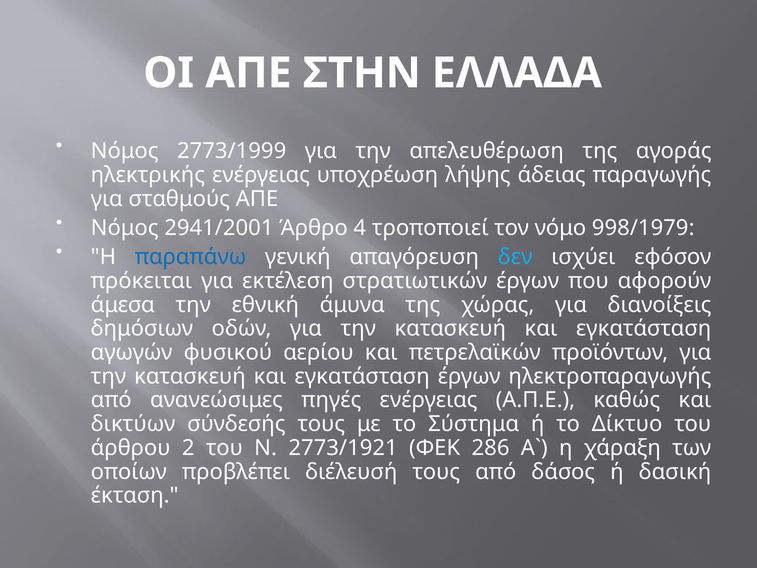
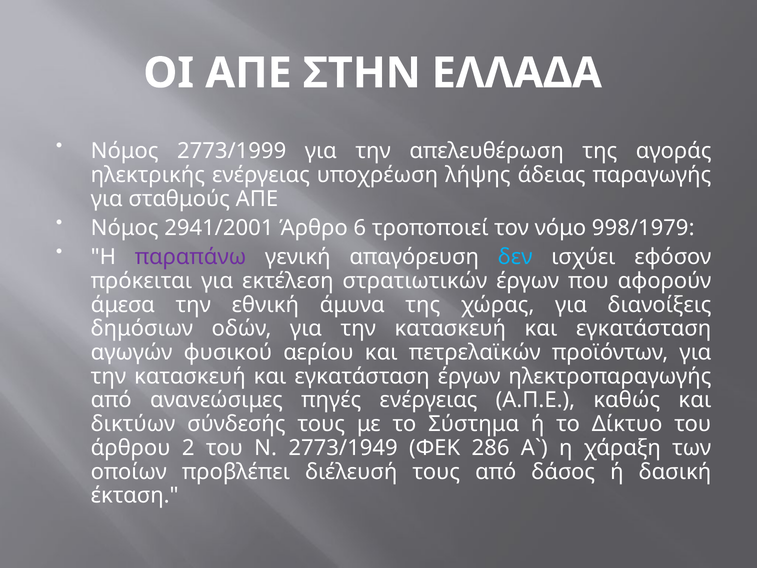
4: 4 -> 6 (360, 228)
παραπάνω colour: blue -> purple (191, 257)
2773/1921: 2773/1921 -> 2773/1949 (343, 448)
